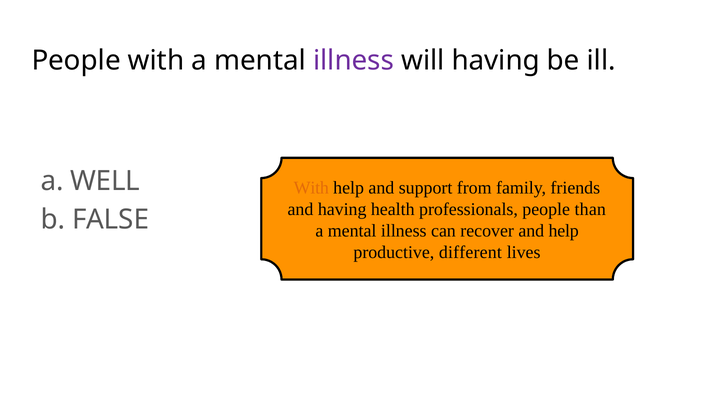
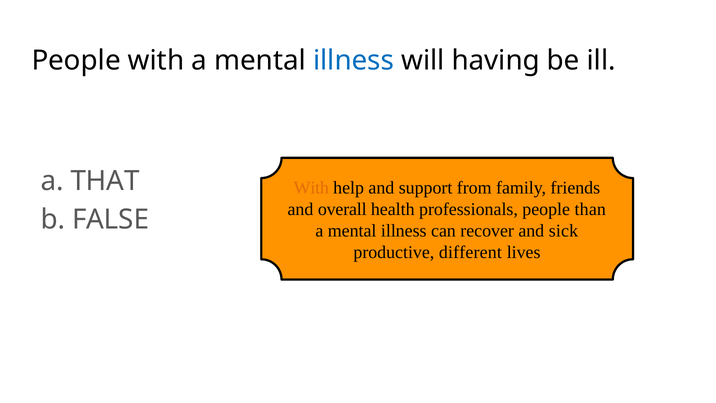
illness colour: purple -> blue (354, 61)
WELL: WELL -> THAT (105, 181)
and having: having -> overall (342, 209)
and help: help -> sick (563, 231)
